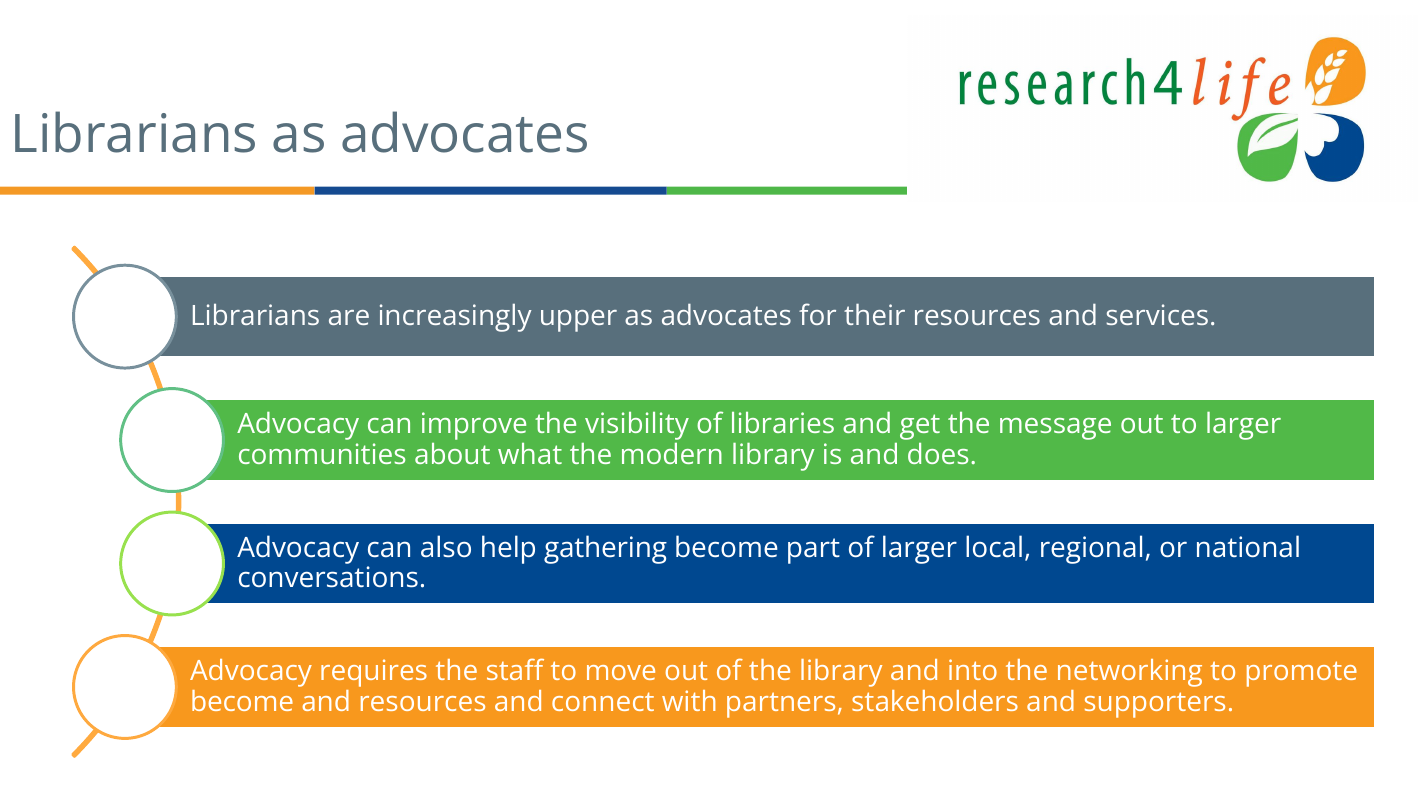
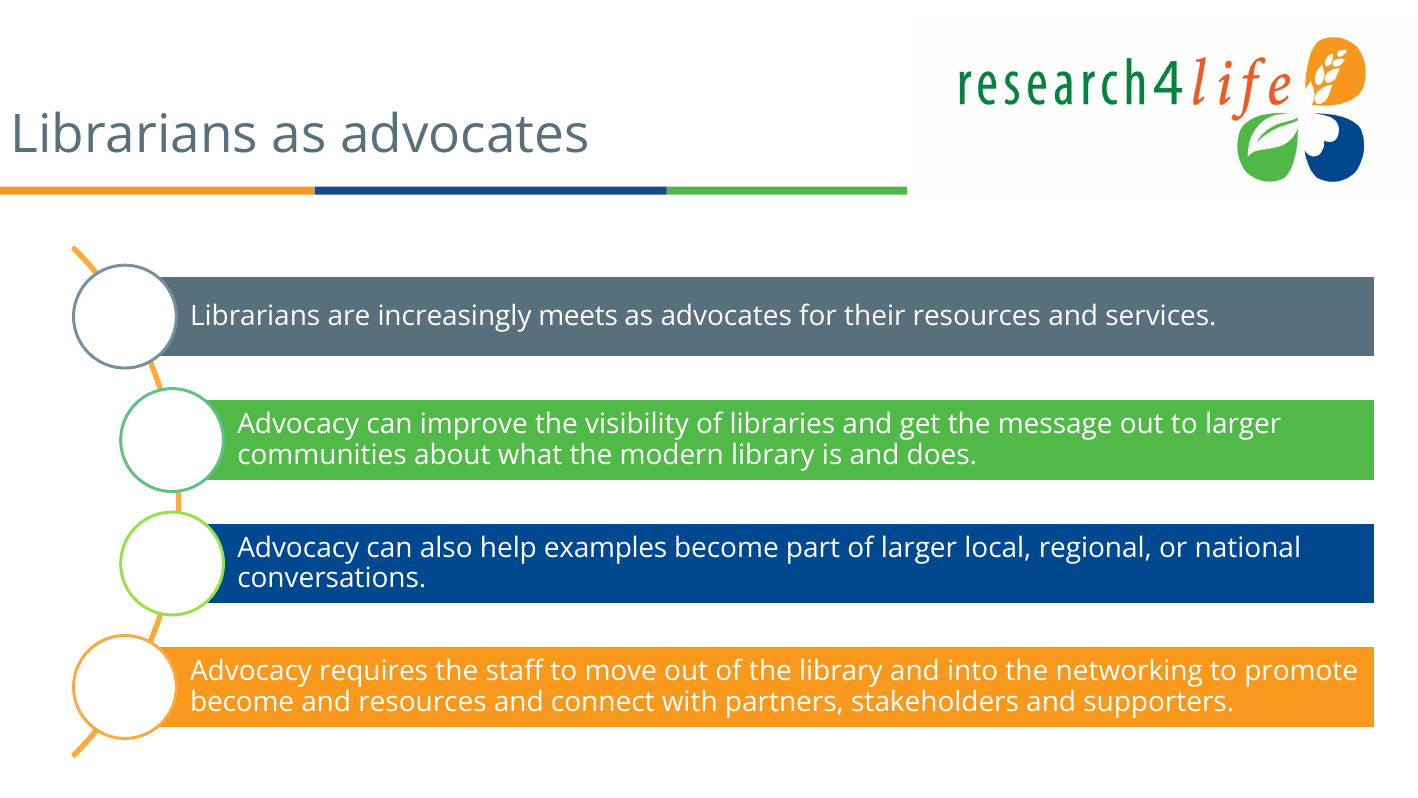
upper: upper -> meets (578, 316)
gathering: gathering -> examples (606, 548)
